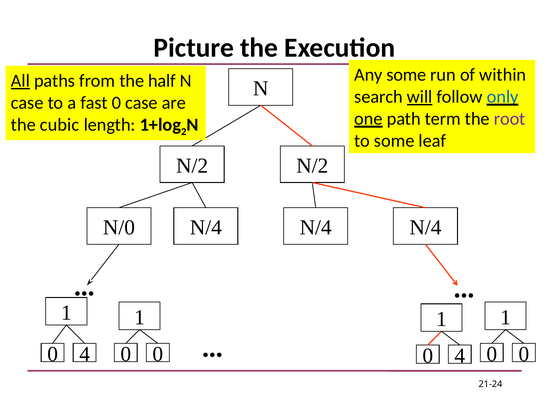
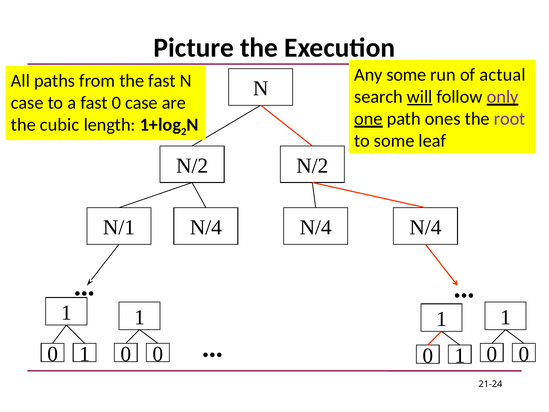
within: within -> actual (503, 75)
All underline: present -> none (20, 81)
the half: half -> fast (162, 81)
only colour: blue -> purple (503, 97)
term: term -> ones (443, 119)
N/0: N/0 -> N/1 (119, 227)
4: 4 -> 1 (85, 354)
4: 4 -> 1 (460, 355)
